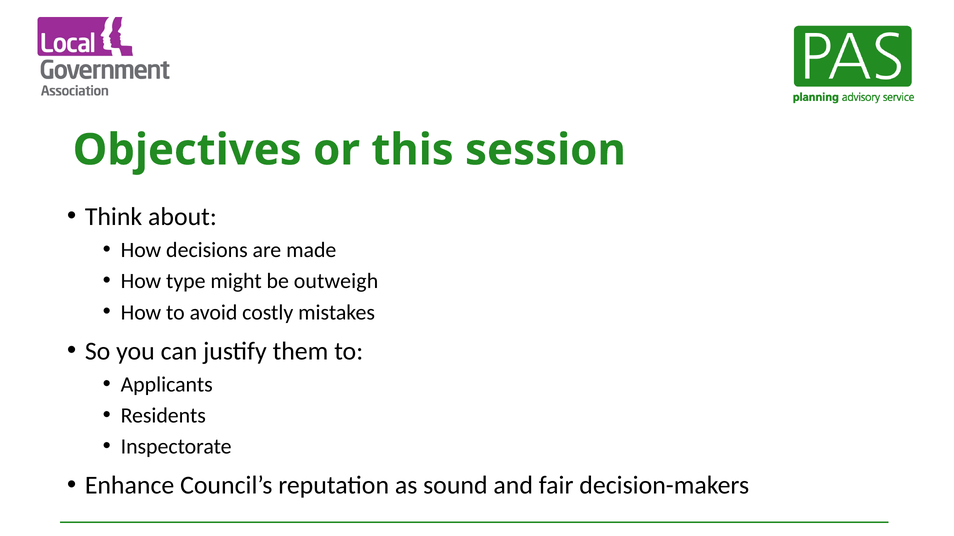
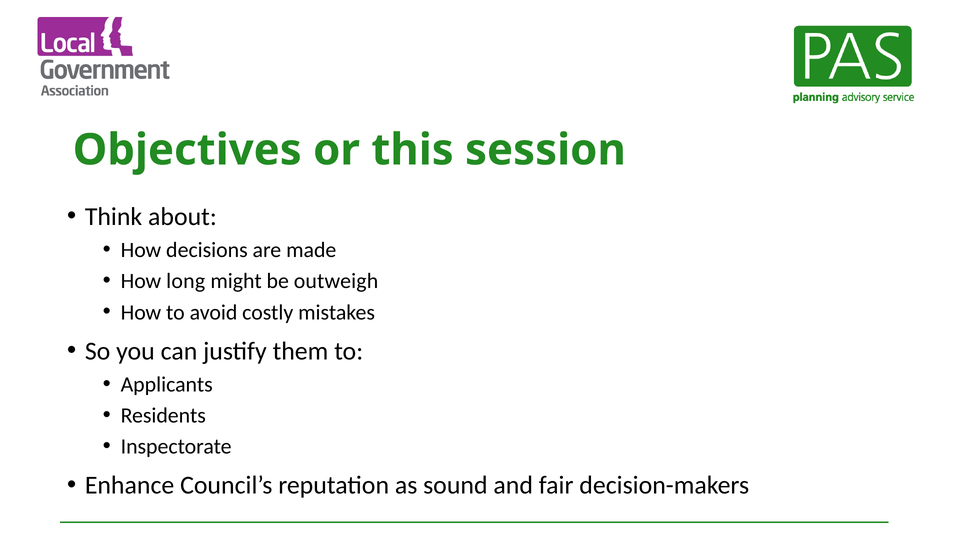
type: type -> long (186, 281)
